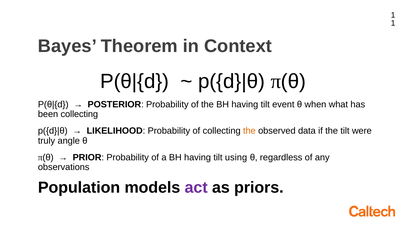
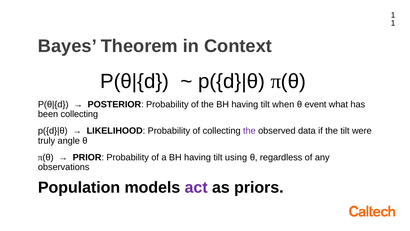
event: event -> when (283, 104)
when: when -> event (315, 104)
the colour: orange -> purple (249, 131)
